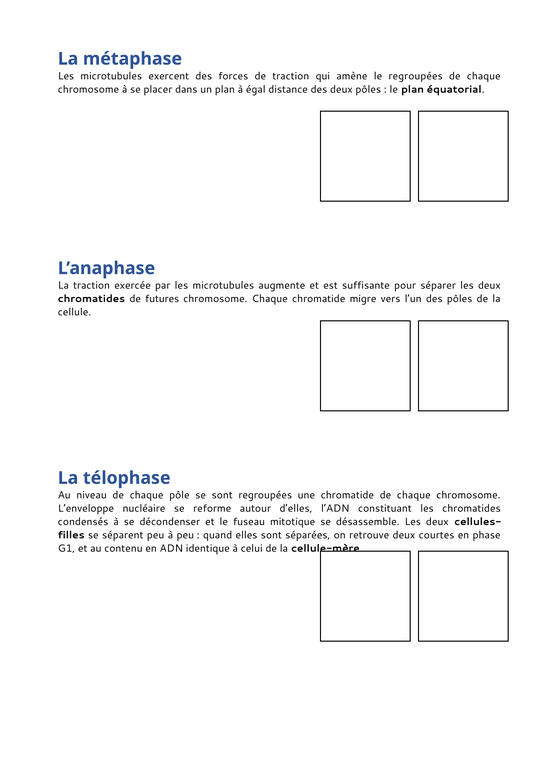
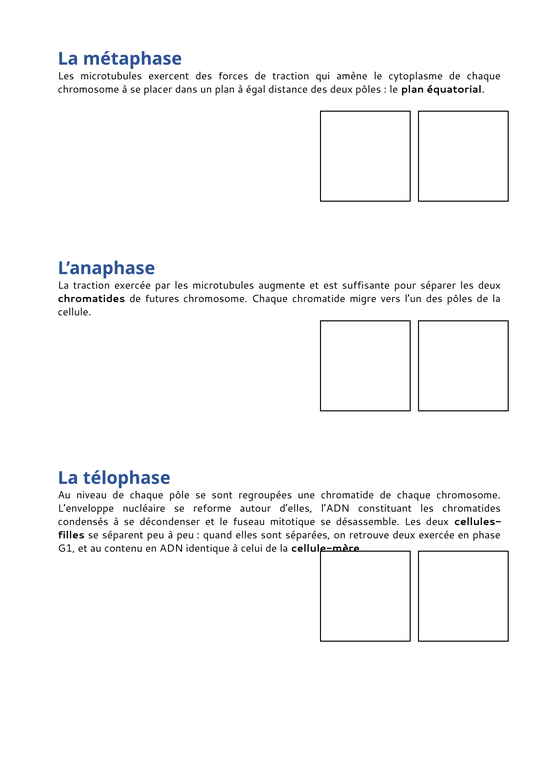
le regroupées: regroupées -> cytoplasme (416, 76)
deux courtes: courtes -> exercée (437, 536)
